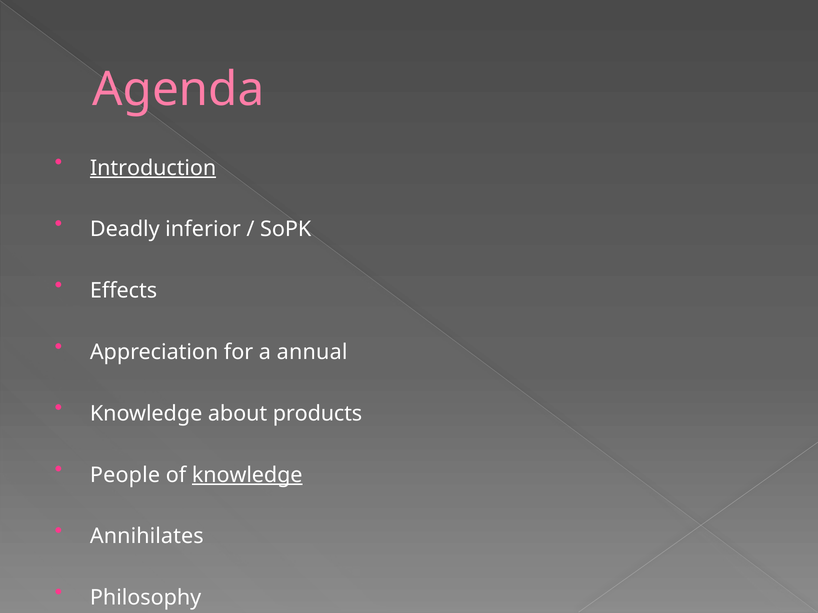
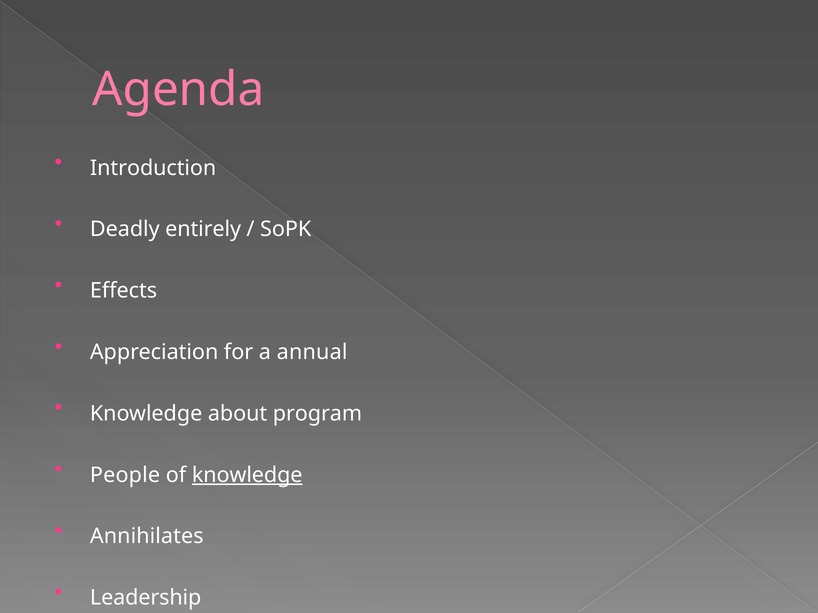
Introduction underline: present -> none (153, 168)
inferior: inferior -> entirely (203, 229)
products: products -> program (317, 414)
Philosophy: Philosophy -> Leadership (146, 598)
